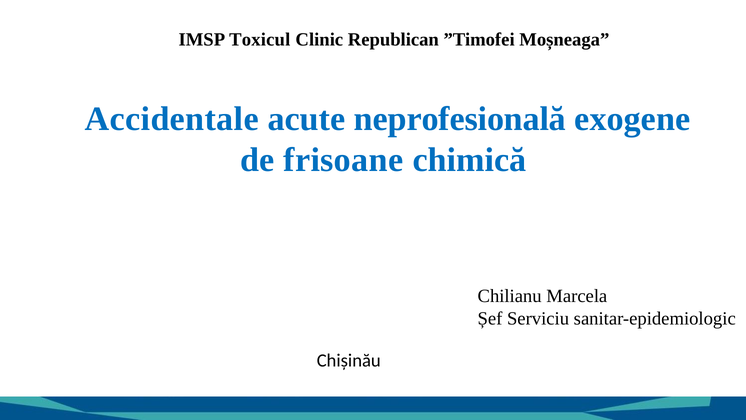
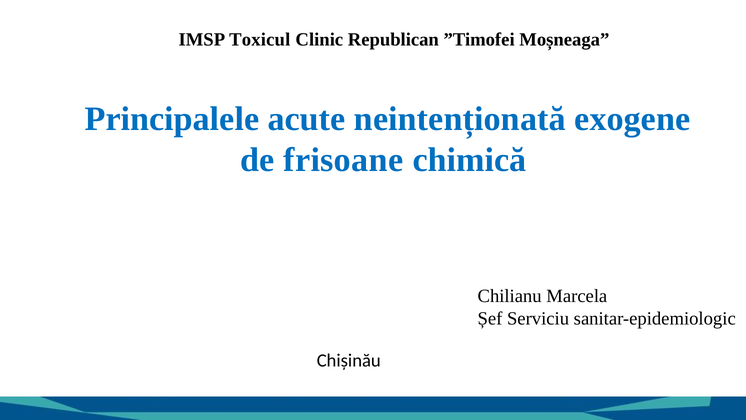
Accidentale: Accidentale -> Principalele (172, 119)
neprofesională: neprofesională -> neintenționată (460, 119)
